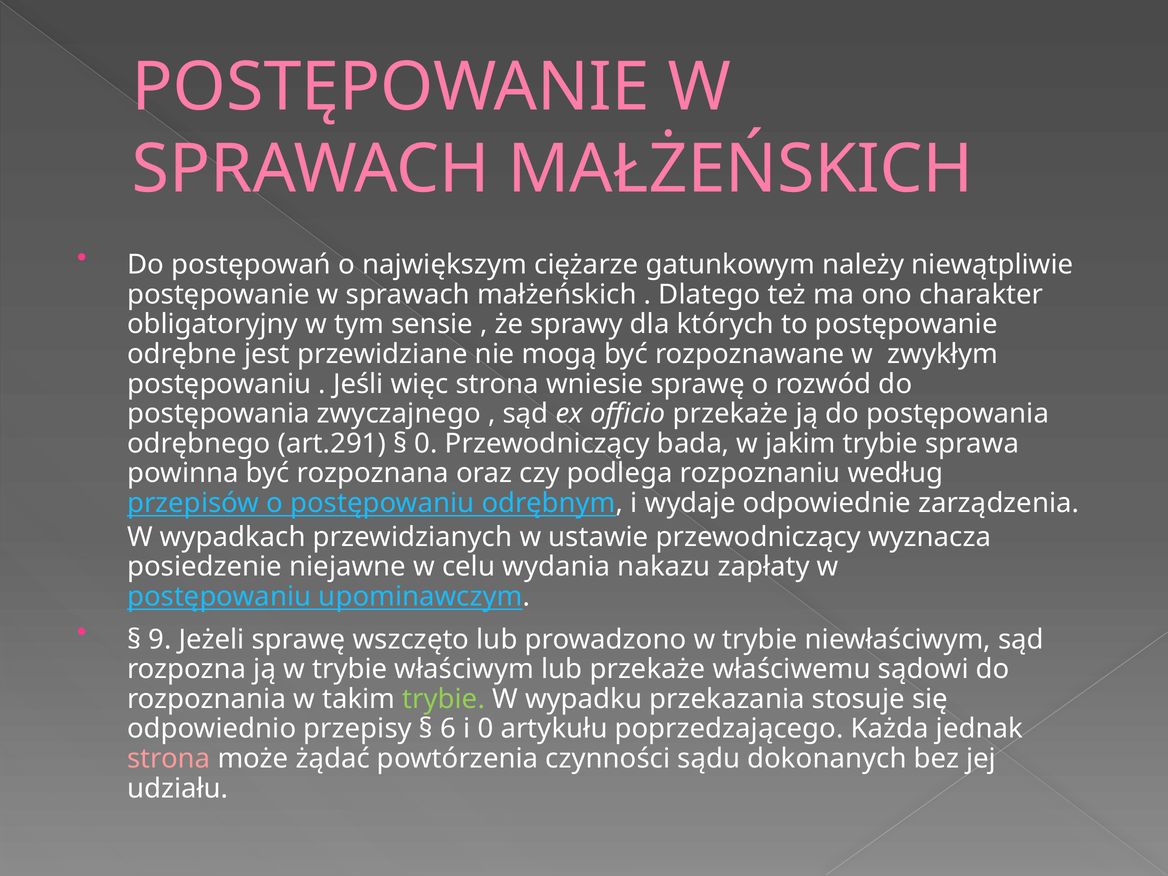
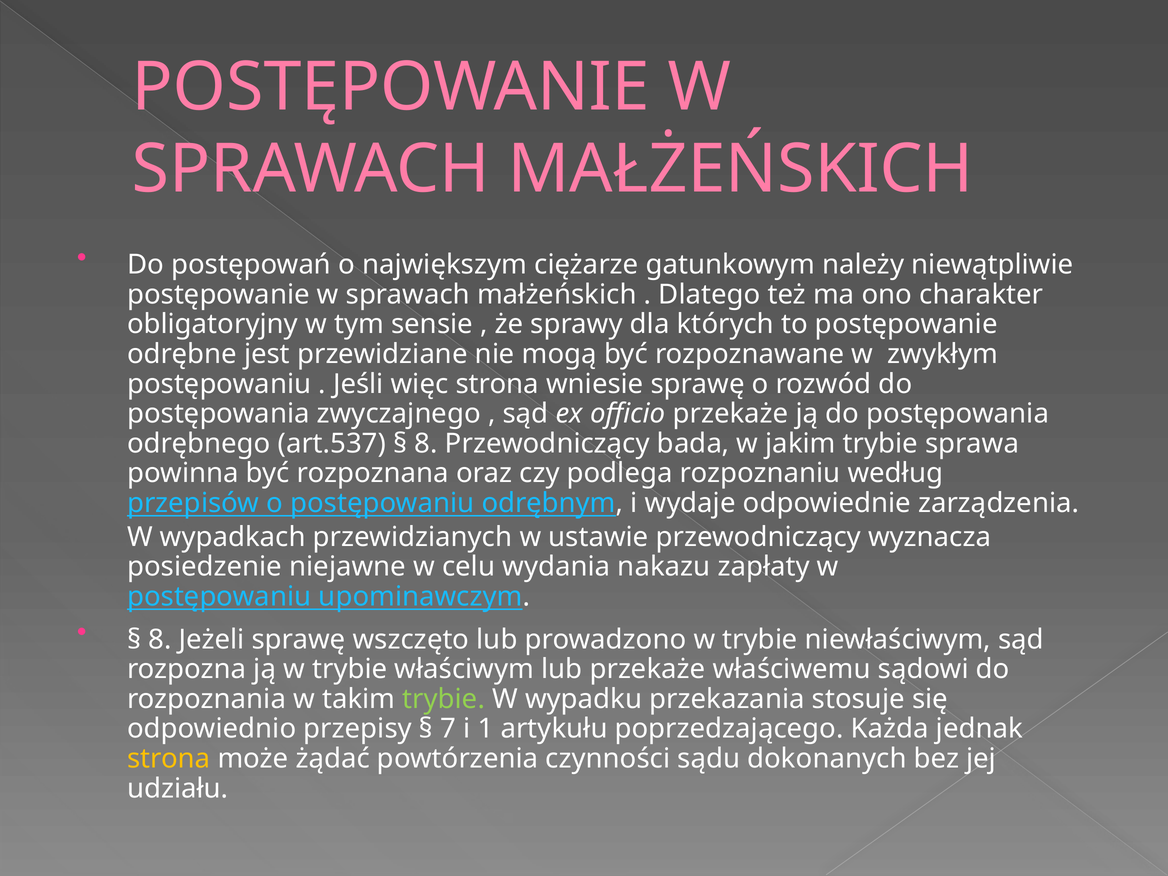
art.291: art.291 -> art.537 (332, 444)
0: 0 -> 8 (426, 444)
9: 9 -> 8 (160, 639)
6: 6 -> 7 (448, 729)
i 0: 0 -> 1 (486, 729)
strona colour: pink -> yellow (169, 759)
